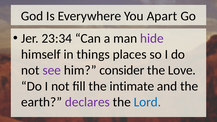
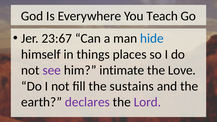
Apart: Apart -> Teach (162, 16)
23:34: 23:34 -> 23:67 (57, 38)
hide colour: purple -> blue (152, 38)
consider: consider -> intimate (122, 70)
intimate: intimate -> sustains (132, 86)
Lord colour: blue -> purple (147, 102)
